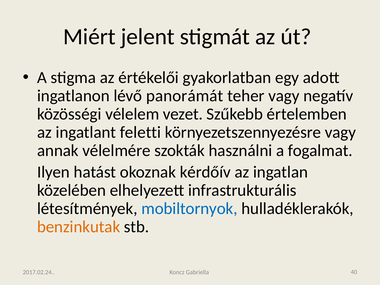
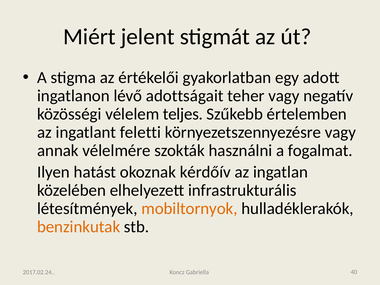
panorámát: panorámát -> adottságait (185, 96)
vezet: vezet -> teljes (183, 114)
mobiltornyok colour: blue -> orange (189, 209)
